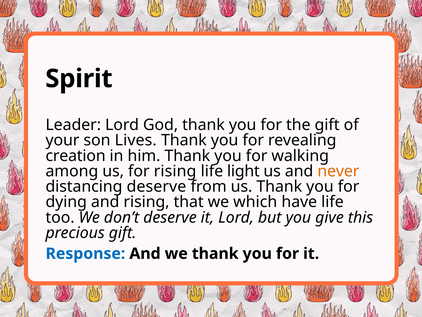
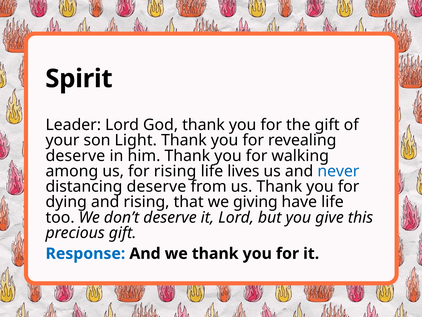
Lives: Lives -> Light (136, 140)
creation: creation -> deserve (75, 156)
light: light -> lives (243, 171)
never colour: orange -> blue (338, 171)
which: which -> giving (255, 202)
